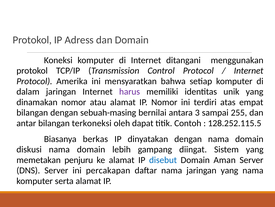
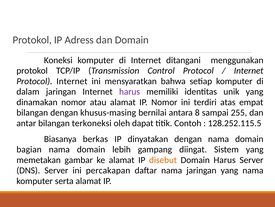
Protocol Amerika: Amerika -> Internet (72, 81)
sebuah-masing: sebuah-masing -> khusus-masing (108, 112)
3: 3 -> 8 (197, 112)
diskusi: diskusi -> bagian (29, 149)
penjuru: penjuru -> gambar (79, 159)
disebut colour: blue -> orange (163, 159)
Domain Aman: Aman -> Harus (225, 159)
